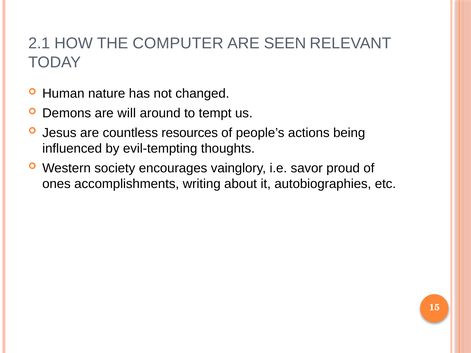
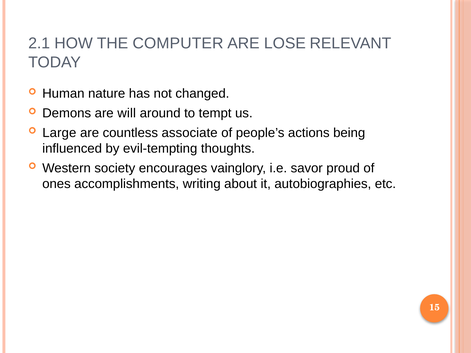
SEEN: SEEN -> LOSE (285, 43)
Jesus: Jesus -> Large (59, 133)
resources: resources -> associate (190, 133)
